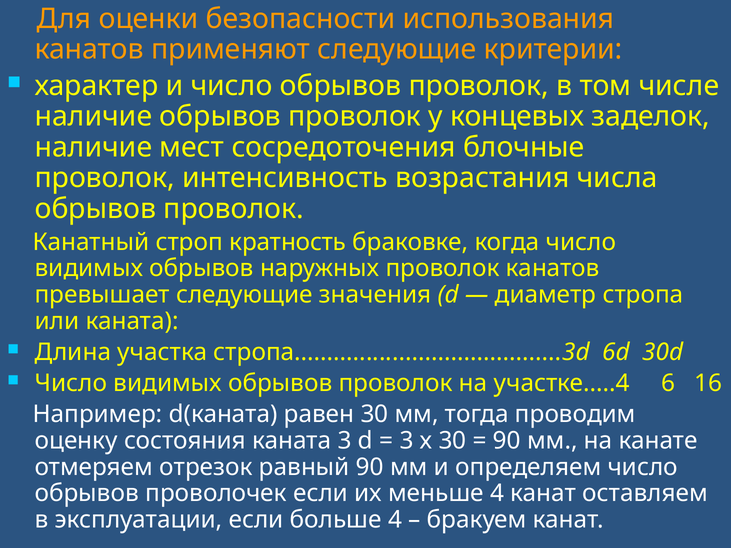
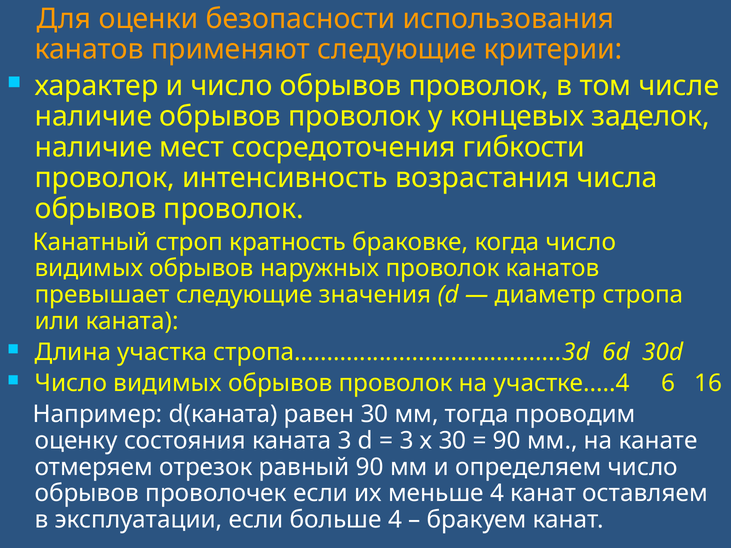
блочные: блочные -> гибкости (524, 147)
